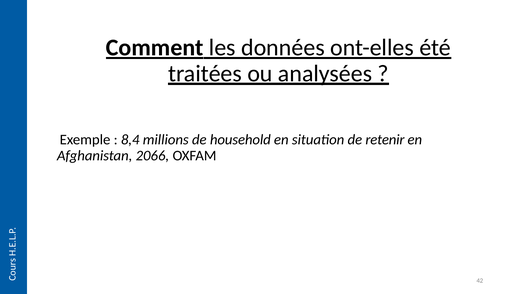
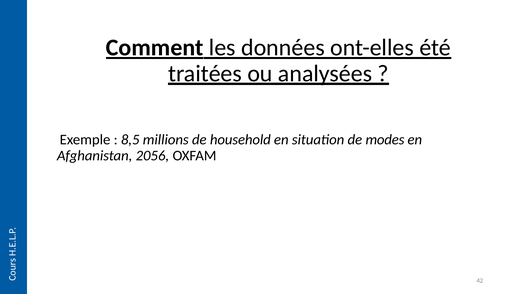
8,4: 8,4 -> 8,5 (130, 140)
retenir: retenir -> modes (385, 140)
2066: 2066 -> 2056 (152, 156)
